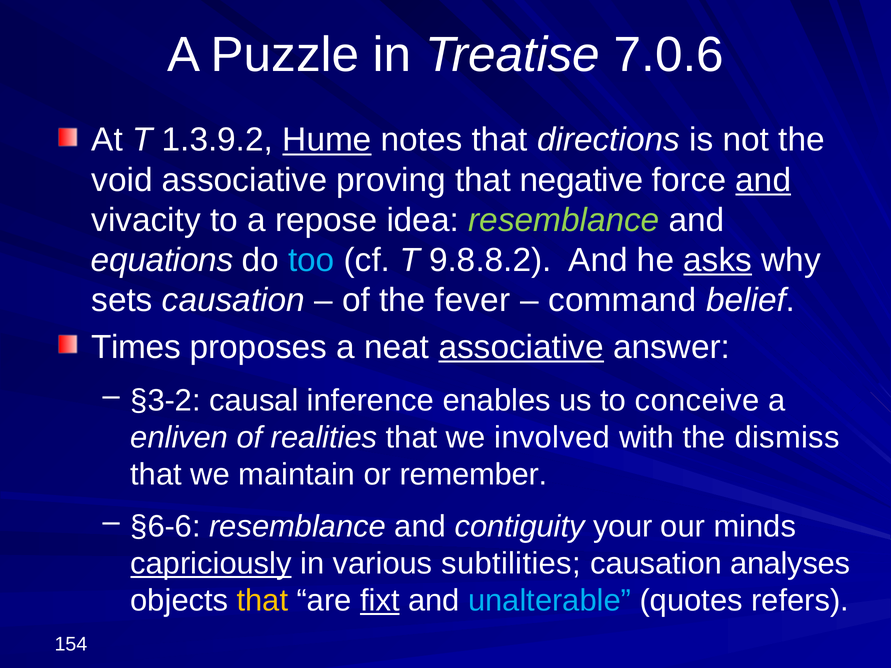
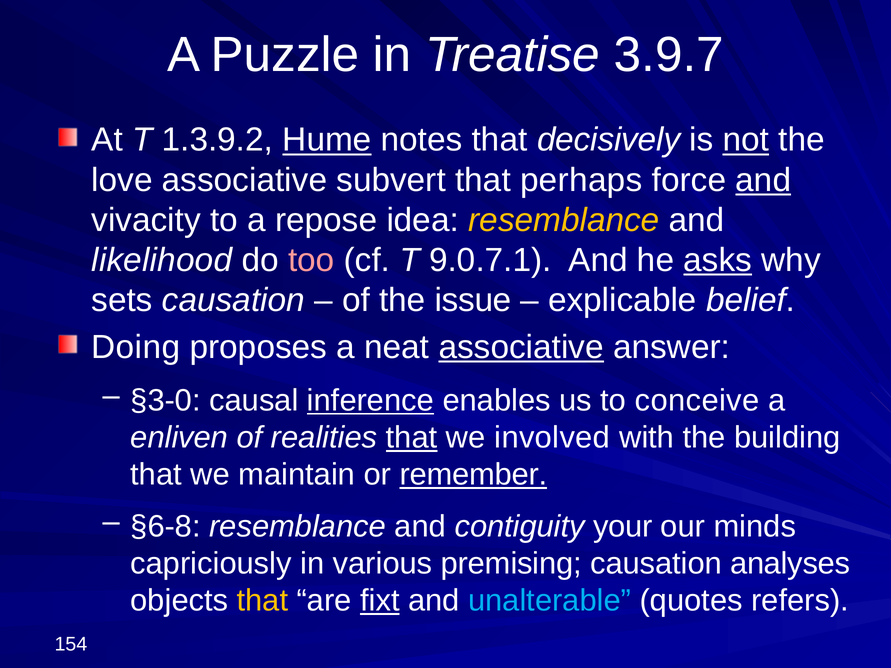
7.0.6: 7.0.6 -> 3.9.7 (669, 55)
directions: directions -> decisively (609, 140)
not underline: none -> present (746, 140)
void: void -> love (122, 180)
proving: proving -> subvert (391, 180)
negative: negative -> perhaps (581, 180)
resemblance colour: light green -> yellow (564, 220)
equations: equations -> likelihood (162, 260)
too colour: light blue -> pink (311, 260)
9.8.8.2: 9.8.8.2 -> 9.0.7.1 (490, 260)
fever: fever -> issue (473, 300)
command: command -> explicable (622, 300)
Times: Times -> Doing (136, 347)
§3-2: §3-2 -> §3-0 (166, 401)
inference underline: none -> present (370, 401)
that underline: none -> present (412, 438)
dismiss: dismiss -> building (787, 438)
remember underline: none -> present (474, 475)
§6-6: §6-6 -> §6-8 (166, 527)
capriciously underline: present -> none (211, 564)
subtilities: subtilities -> premising (511, 564)
